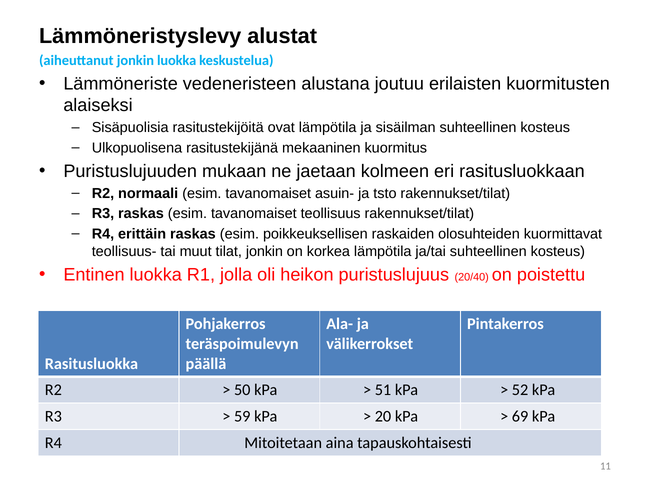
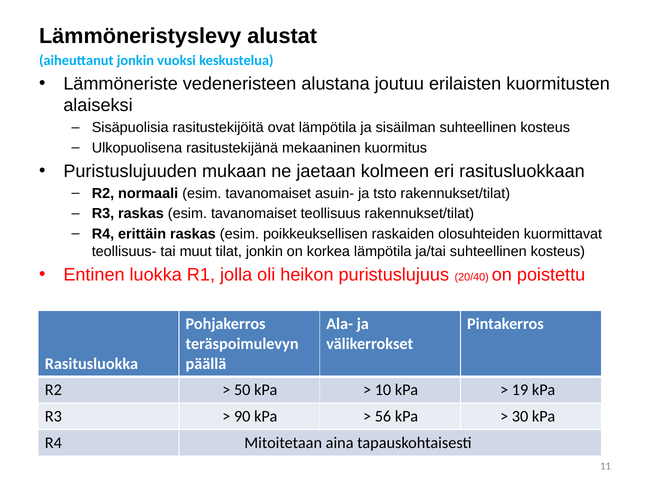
jonkin luokka: luokka -> vuoksi (177, 60)
51: 51 -> 10 (383, 390)
52: 52 -> 19 (520, 390)
59: 59 -> 90 (242, 416)
20: 20 -> 56 (383, 416)
69: 69 -> 30 (520, 416)
